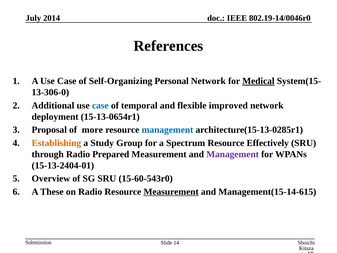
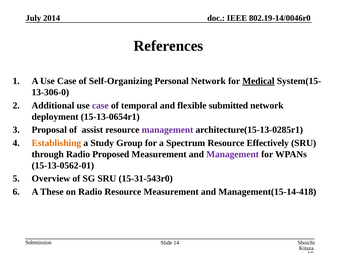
case colour: blue -> purple (100, 105)
improved: improved -> submitted (228, 105)
more: more -> assist (92, 130)
management colour: blue -> purple (167, 130)
Prepared: Prepared -> Proposed (111, 154)
15-13-2404-01: 15-13-2404-01 -> 15-13-0562-01 (63, 165)
15-60-543r0: 15-60-543r0 -> 15-31-543r0 (146, 178)
Measurement underline: present -> none (171, 191)
Management(15-14-615: Management(15-14-615 -> Management(15-14-418 (267, 191)
